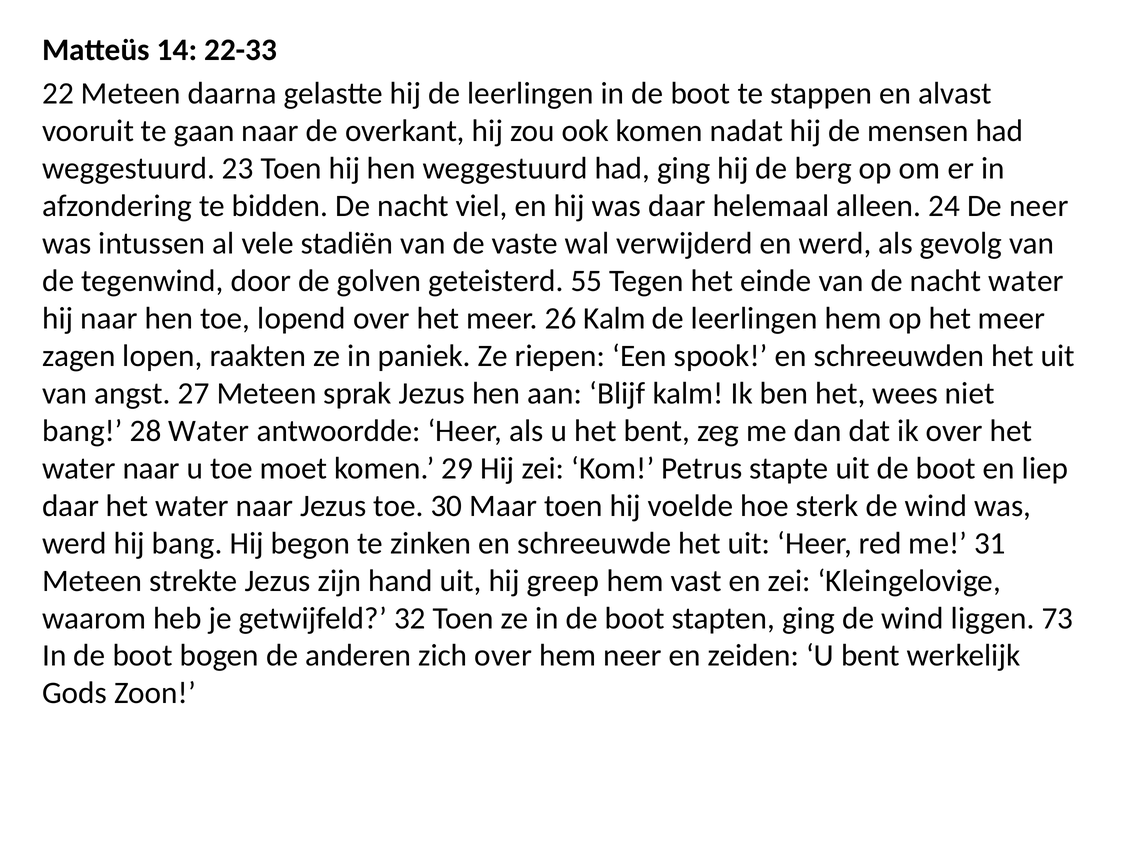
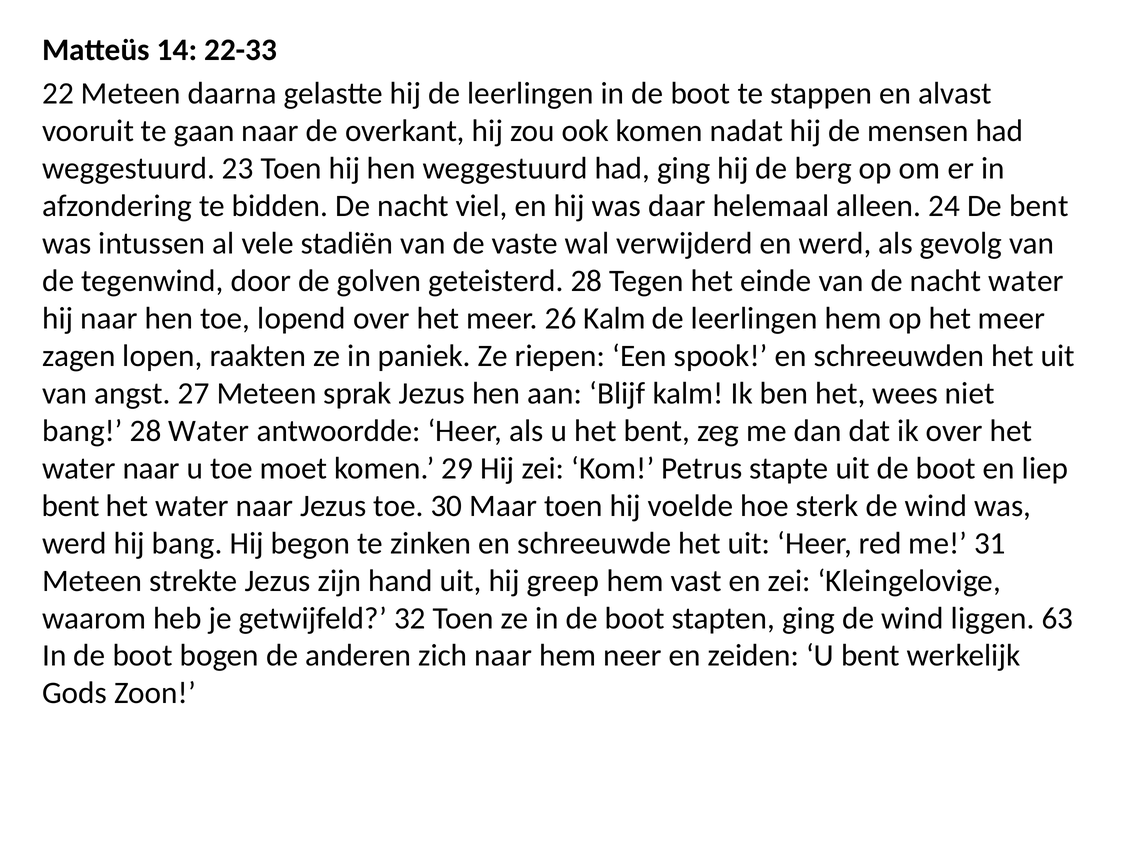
De neer: neer -> bent (1039, 206)
geteisterd 55: 55 -> 28 (586, 281)
daar: daar -> bent (71, 506)
73: 73 -> 63 (1058, 619)
zich over: over -> naar (503, 656)
